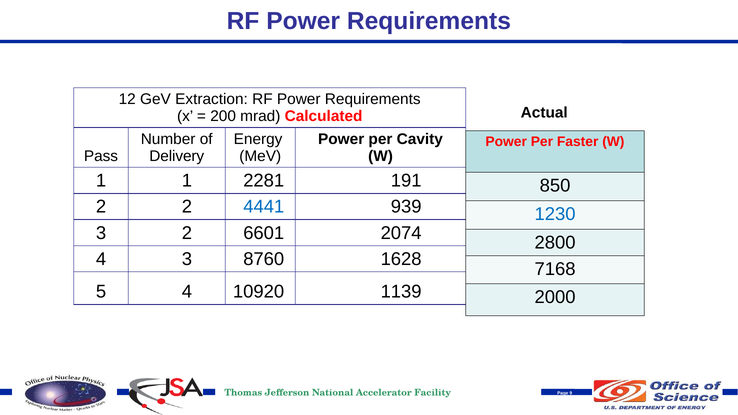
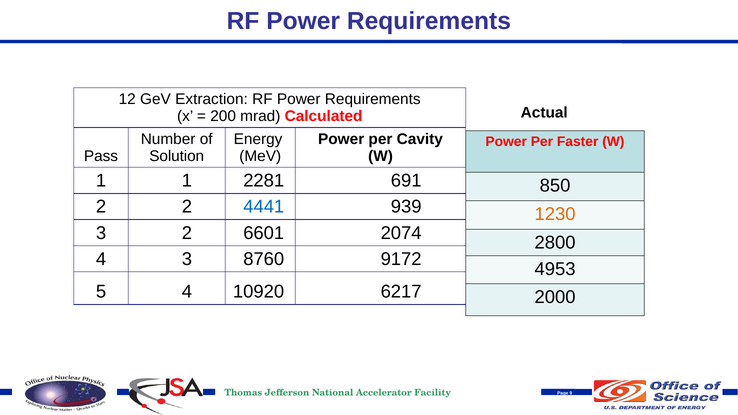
Delivery: Delivery -> Solution (177, 156)
191: 191 -> 691 (406, 181)
1230 colour: blue -> orange (555, 214)
1628: 1628 -> 9172 (401, 259)
7168: 7168 -> 4953 (555, 269)
1139: 1139 -> 6217 (401, 292)
